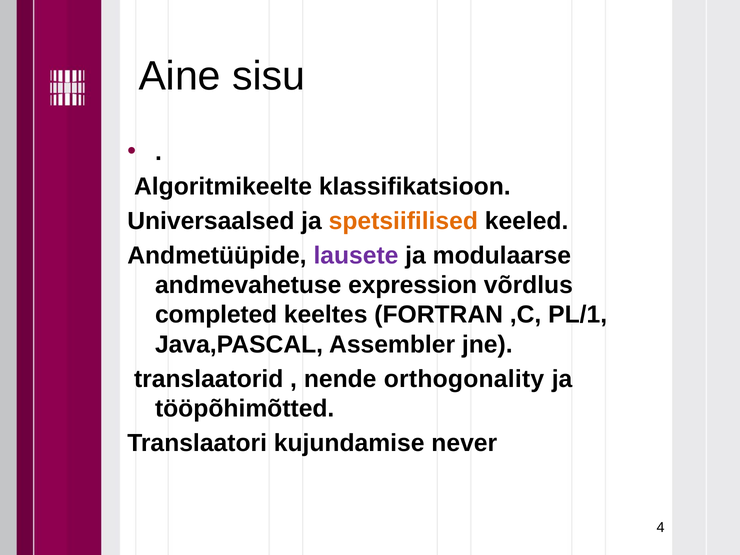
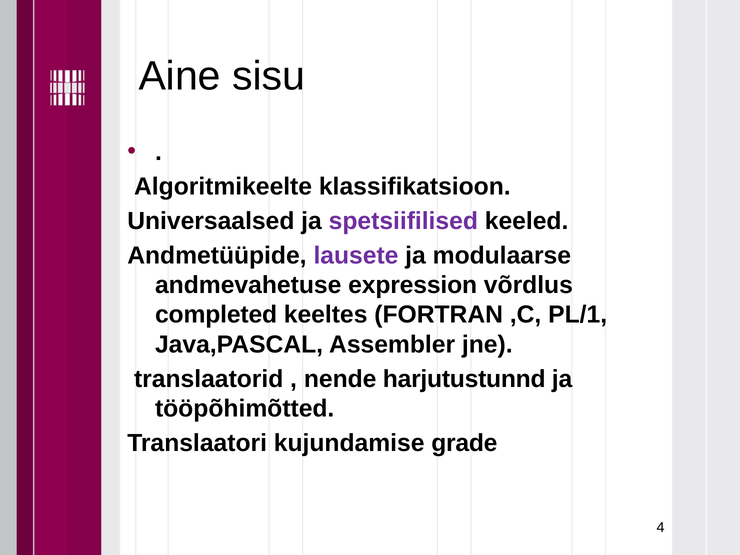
spetsiifilised colour: orange -> purple (403, 221)
orthogonality: orthogonality -> harjutustunnd (464, 379)
never: never -> grade (464, 443)
